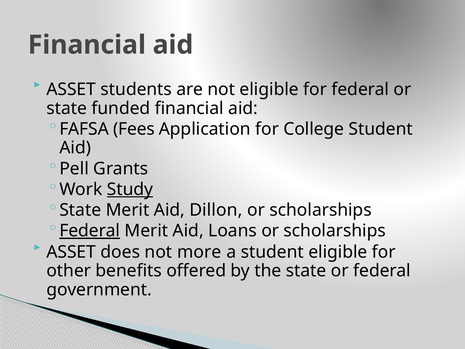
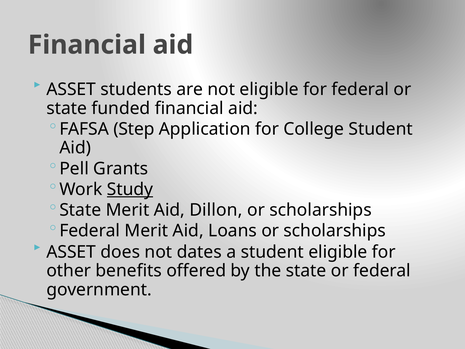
Fees: Fees -> Step (134, 129)
Federal underline: present -> none (90, 231)
more: more -> dates (199, 252)
